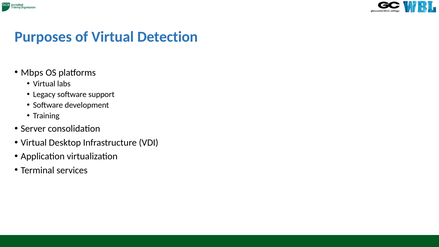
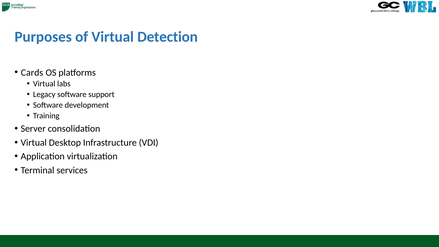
Mbps: Mbps -> Cards (32, 73)
